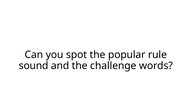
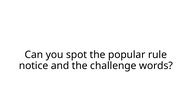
sound: sound -> notice (34, 66)
